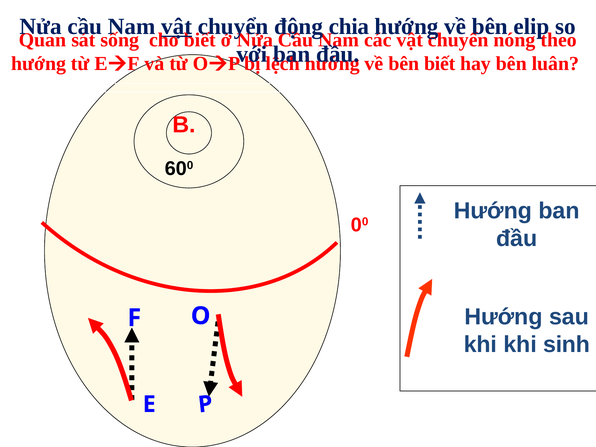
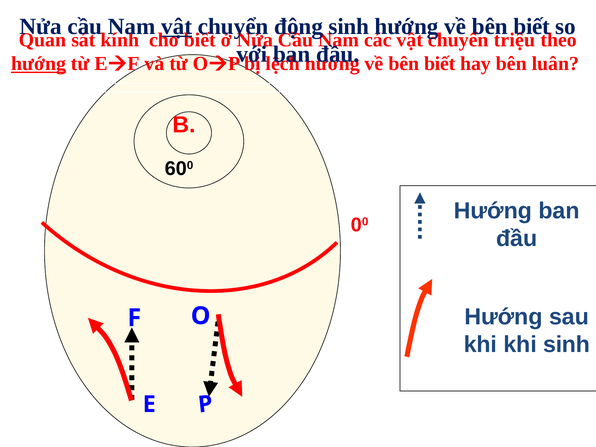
chia: chia -> sinh (349, 26)
elip: elip -> biết (532, 26)
sống: sống -> kính (120, 40)
nóng: nóng -> triệu (514, 40)
hướng underline: none -> present (39, 64)
